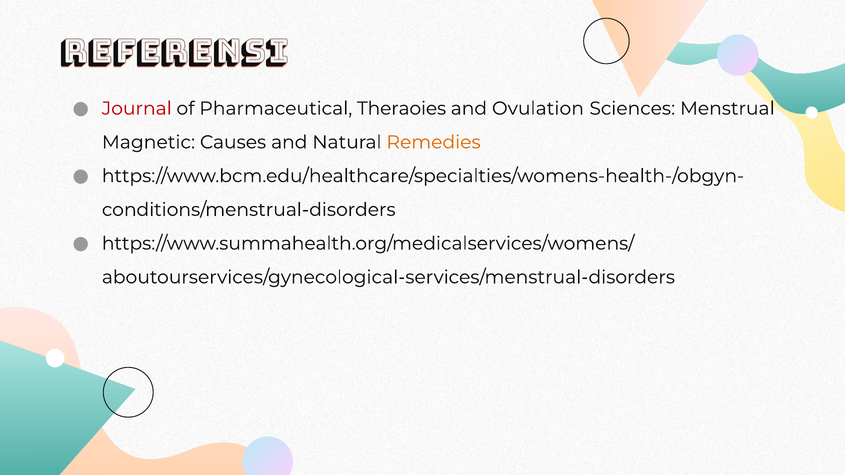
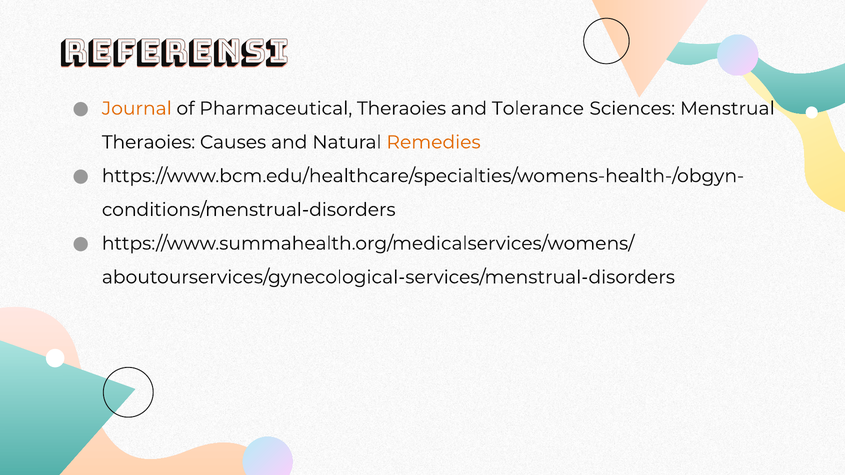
Journal colour: red -> orange (137, 109)
Ovulation: Ovulation -> Tolerance (538, 109)
Magnetic: Magnetic -> Theraoies (149, 142)
